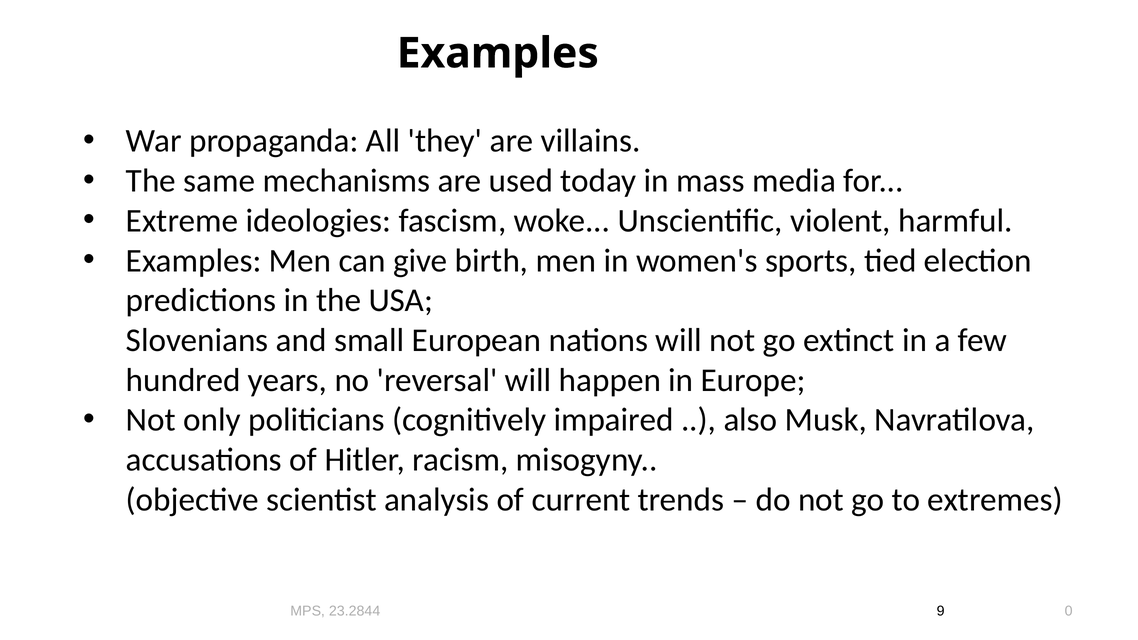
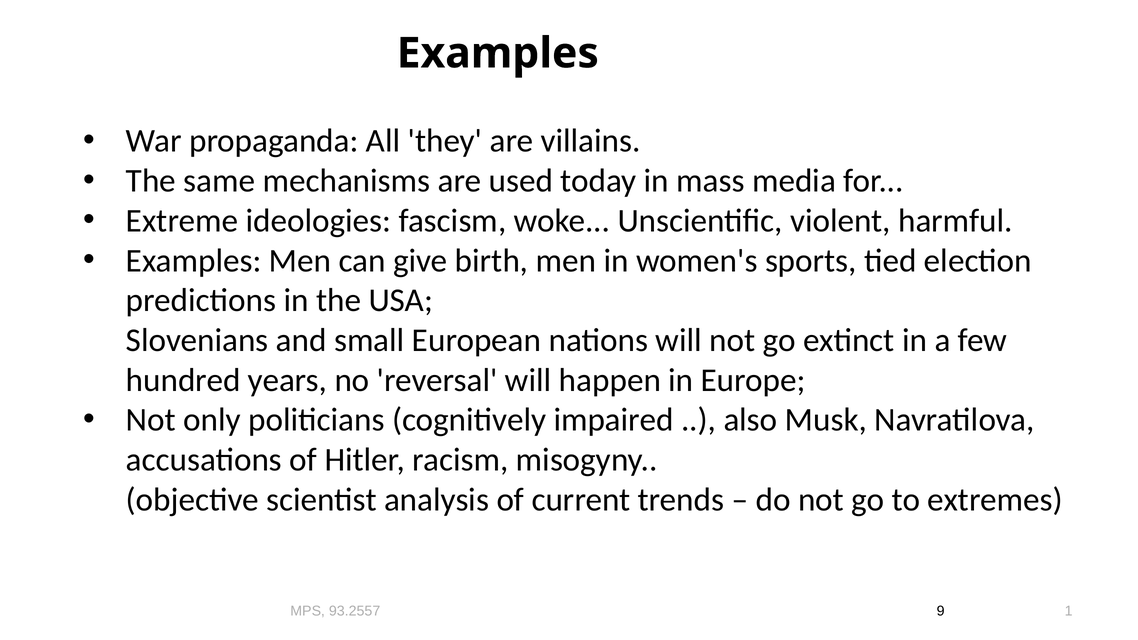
23.2844: 23.2844 -> 93.2557 (355, 611)
0: 0 -> 1 (1069, 611)
